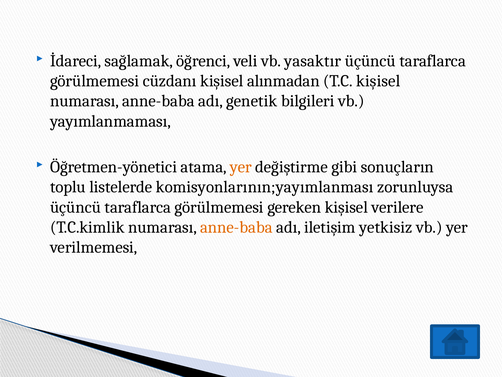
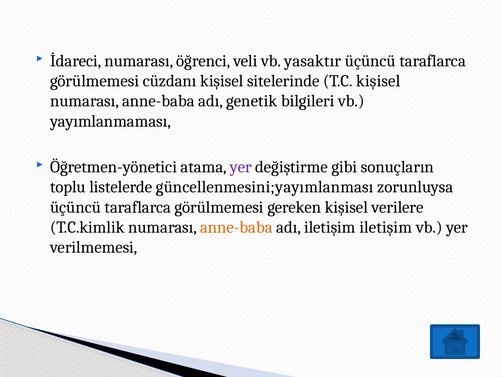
İdareci sağlamak: sağlamak -> numarası (139, 61)
alınmadan: alınmadan -> sitelerinde (283, 81)
yer colour: orange -> purple (241, 167)
komisyonlarının;yayımlanması: komisyonlarının;yayımlanması -> güncellenmesini;yayımlanması (265, 187)
iletişim yetkisiz: yetkisiz -> iletişim (386, 227)
